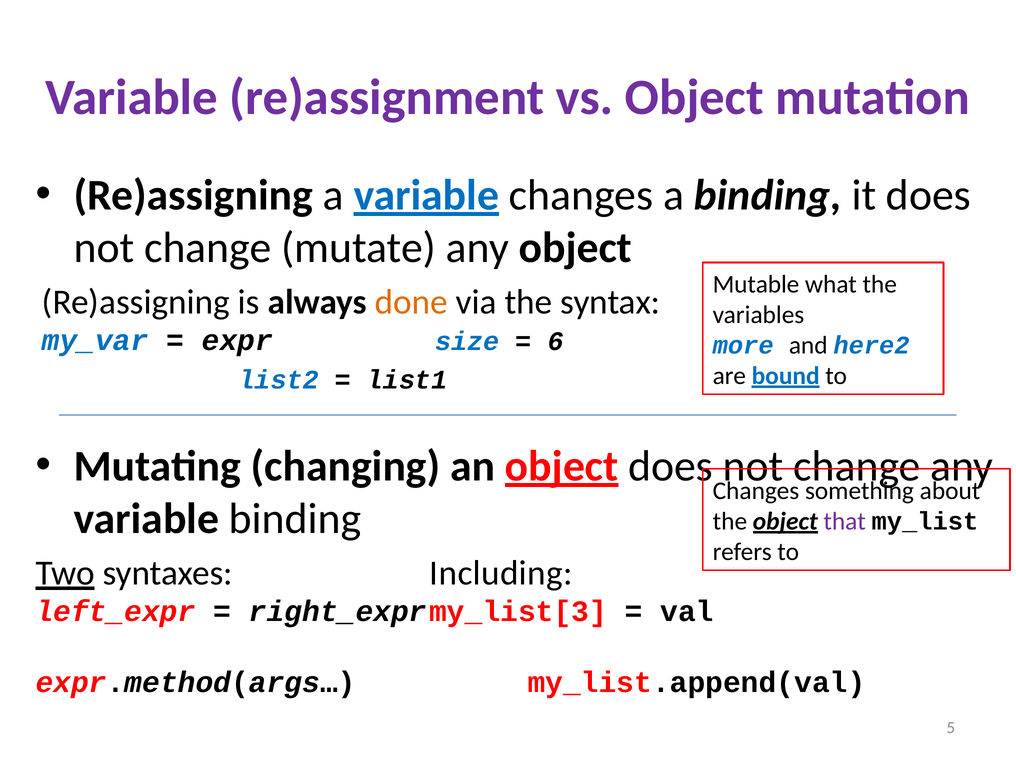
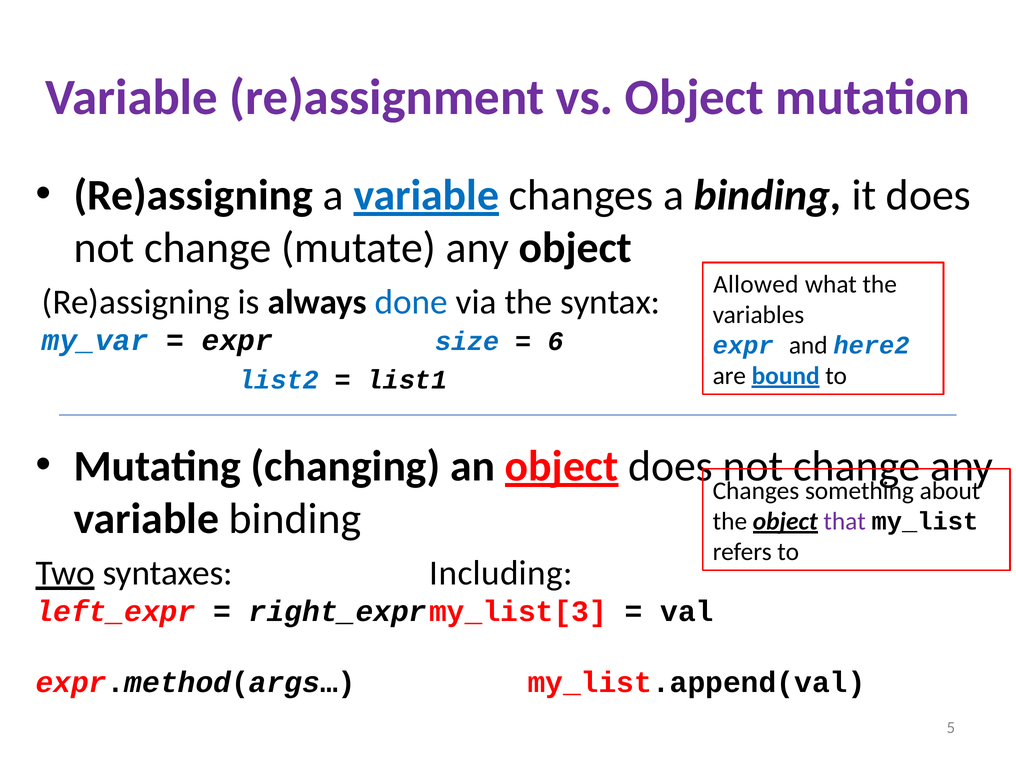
Mutable: Mutable -> Allowed (756, 284)
done colour: orange -> blue (411, 302)
more: more -> expr (743, 345)
